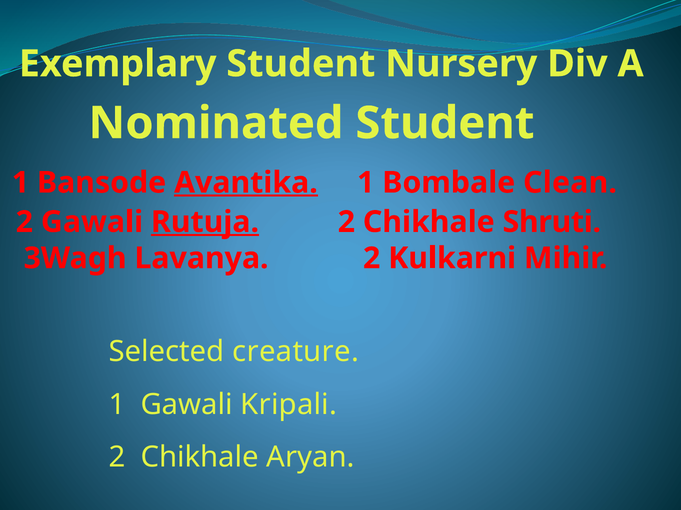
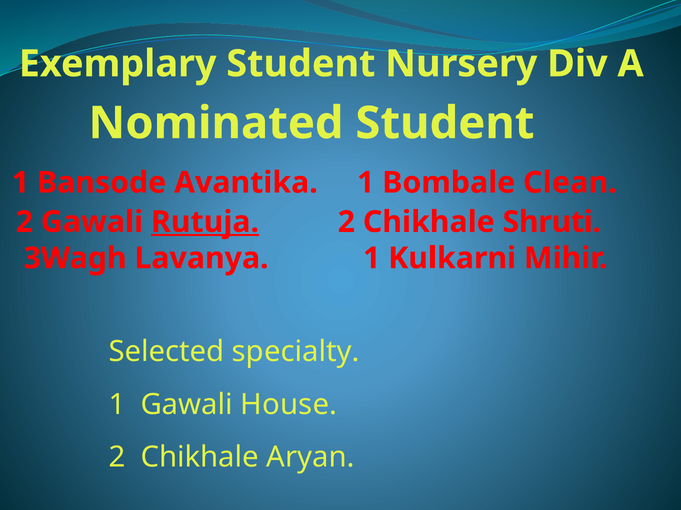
Avantika underline: present -> none (246, 183)
Lavanya 2: 2 -> 1 (372, 259)
creature: creature -> specialty (296, 352)
Kripali: Kripali -> House (289, 405)
